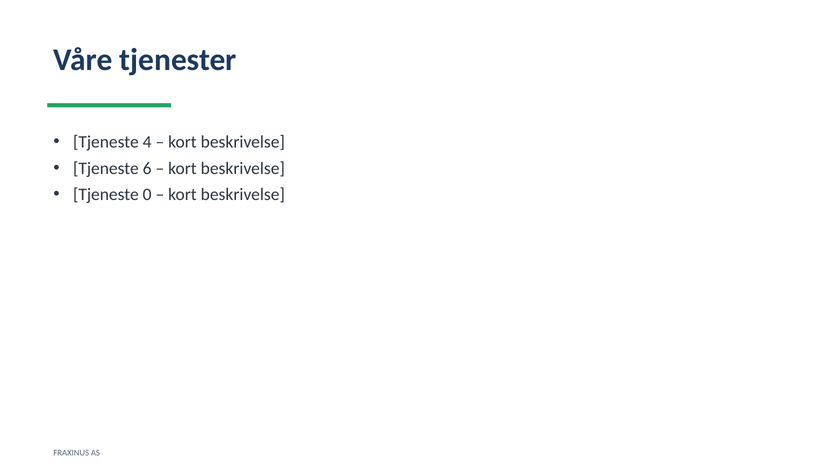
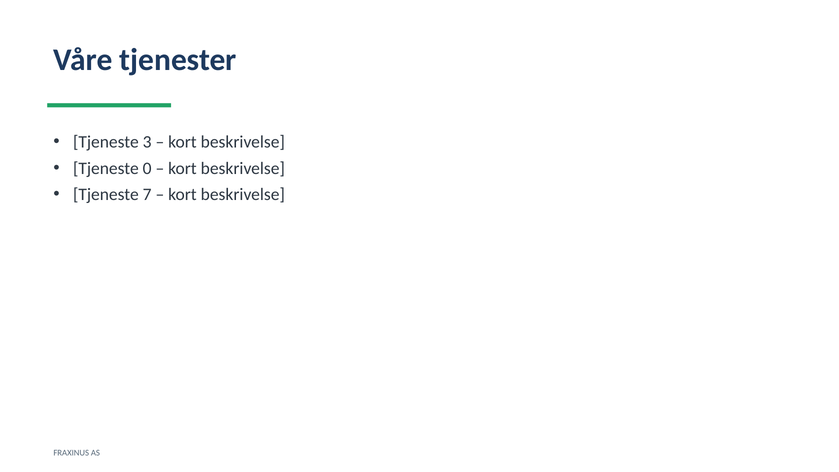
4: 4 -> 3 (147, 142)
6: 6 -> 0 (147, 168)
0: 0 -> 7 (147, 195)
